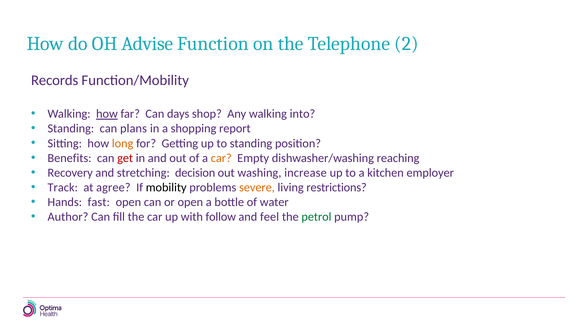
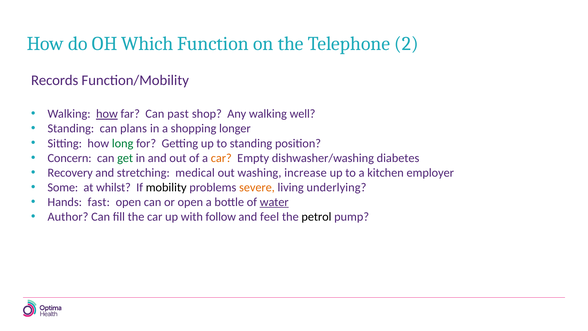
Advise: Advise -> Which (147, 44)
days: days -> past (178, 114)
into: into -> well (303, 114)
report: report -> longer (235, 128)
long colour: orange -> green (123, 143)
Benefits: Benefits -> Concern (70, 158)
get colour: red -> green (125, 158)
reaching: reaching -> diabetes (398, 158)
decision: decision -> medical (195, 173)
Track: Track -> Some (63, 187)
agree: agree -> whilst (113, 187)
restrictions: restrictions -> underlying (336, 187)
water underline: none -> present (274, 202)
petrol colour: green -> black (316, 217)
